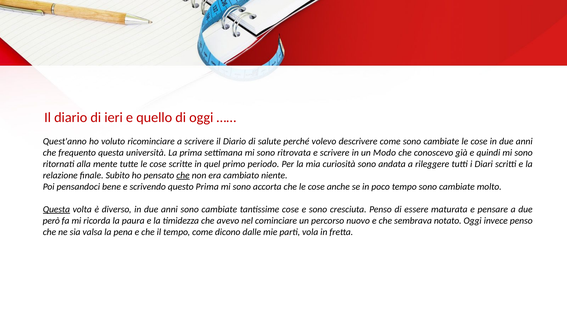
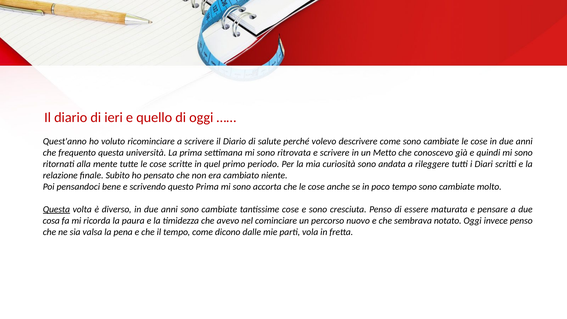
Modo: Modo -> Metto (385, 153)
che underline: present -> none (183, 175)
però: però -> cosa (51, 221)
